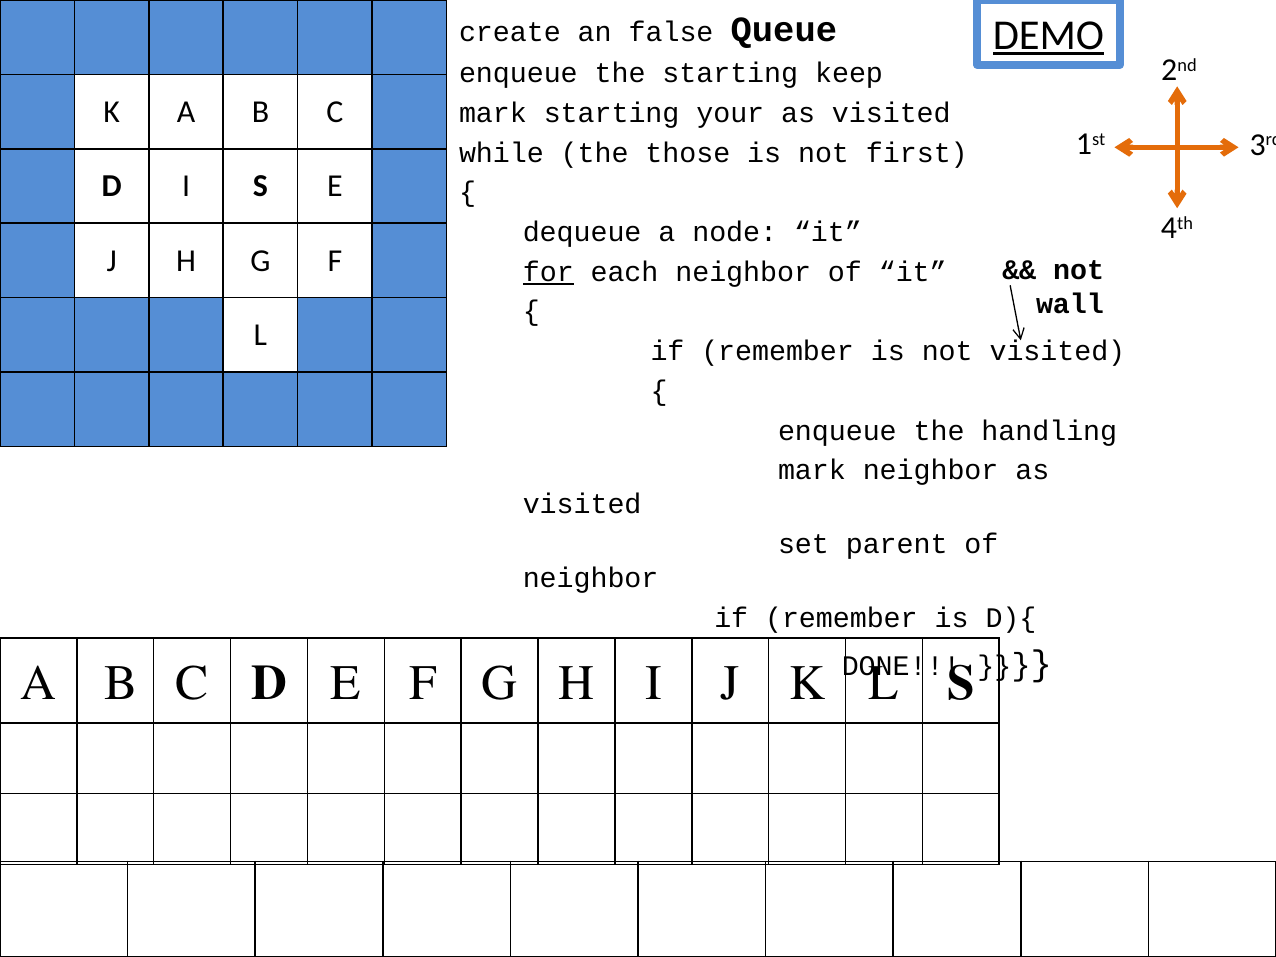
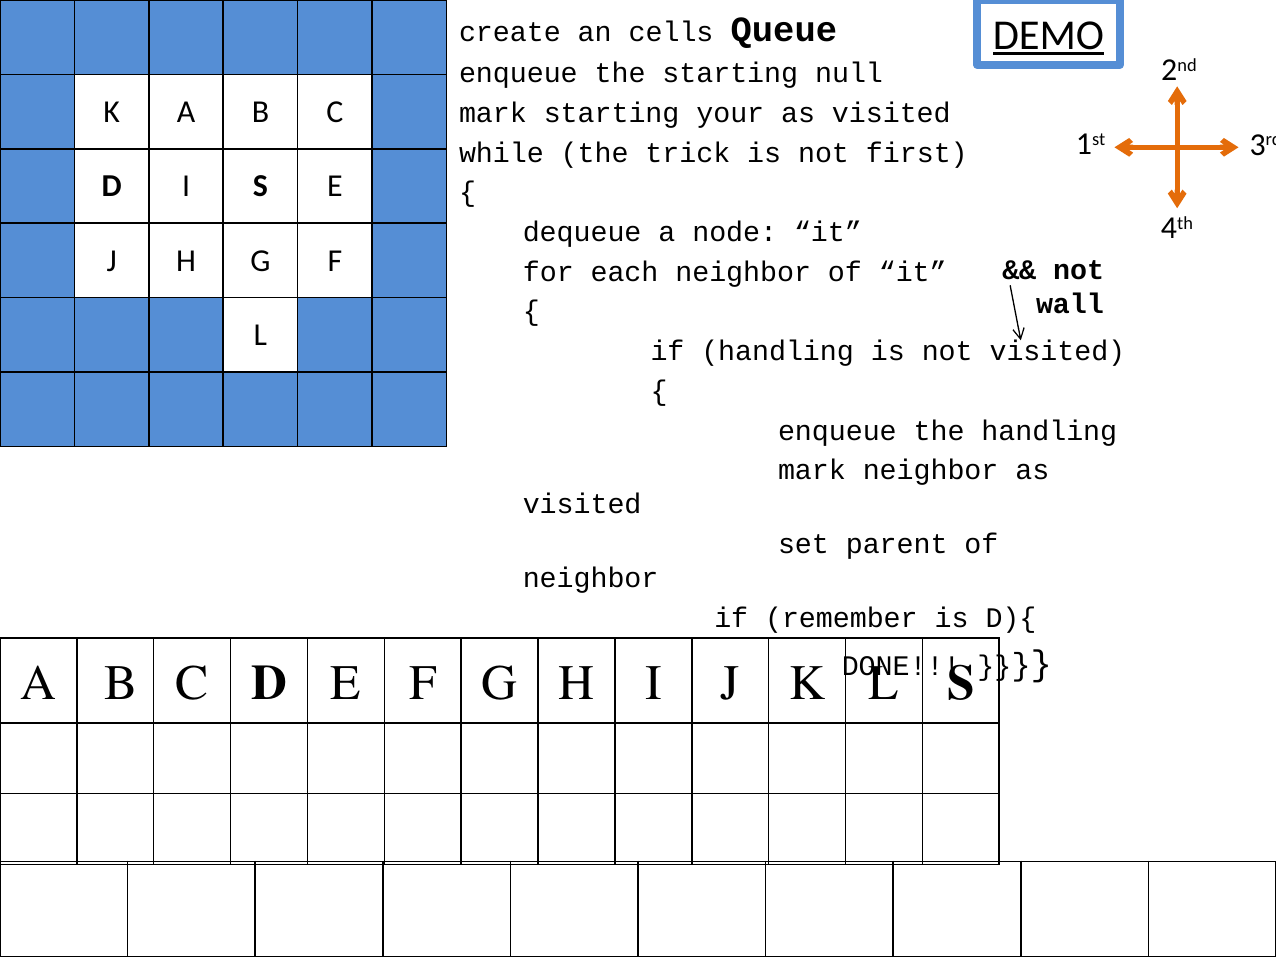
false: false -> cells (671, 32)
keep: keep -> null (849, 73)
those: those -> trick (688, 153)
for underline: present -> none (548, 272)
remember: remember -> handling (778, 351)
